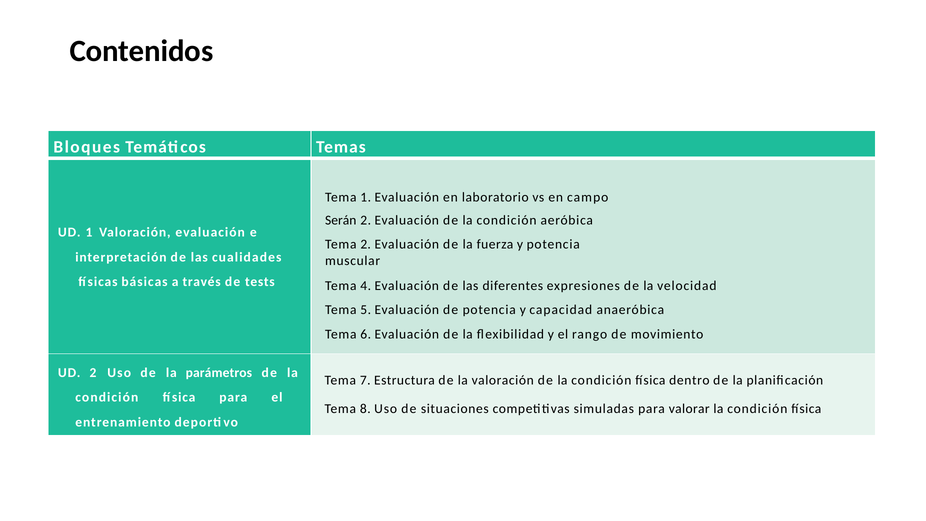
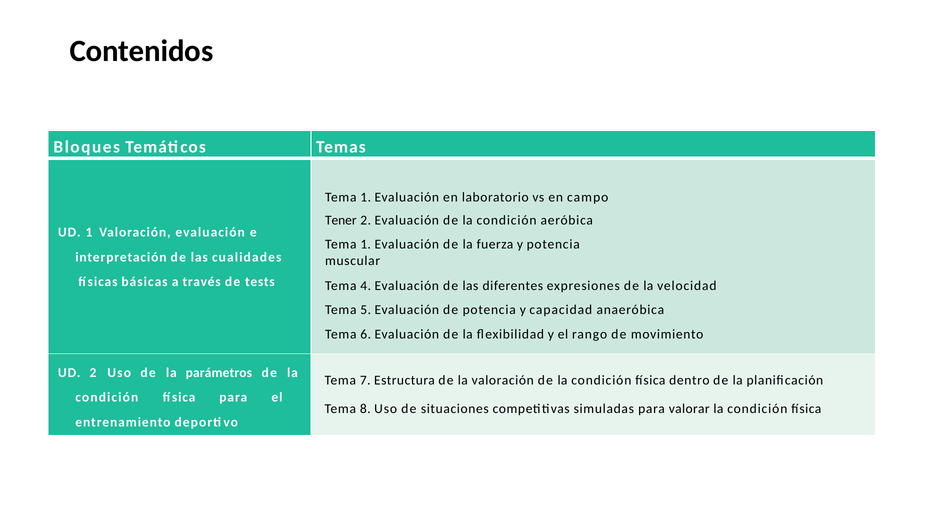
Serán: Serán -> Tener (341, 220)
2: 2 -> 1 (366, 244)
